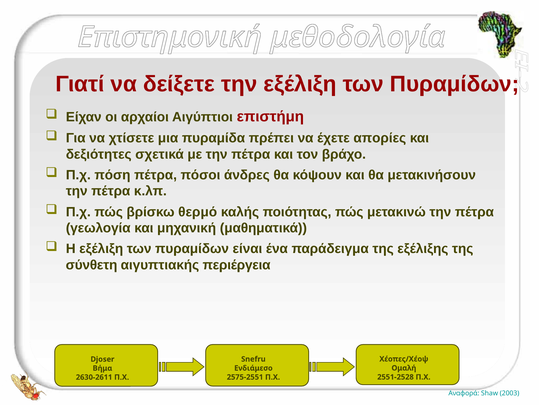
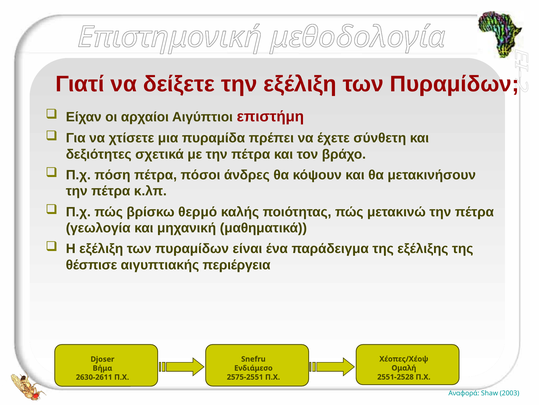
απορίες: απορίες -> σύνθετη (380, 138)
σύνθετη: σύνθετη -> θέσπισε (92, 265)
